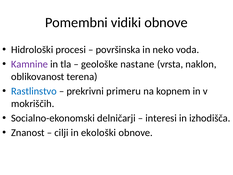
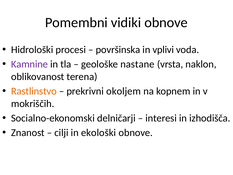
neko: neko -> vplivi (163, 50)
Rastlinstvo colour: blue -> orange (34, 91)
primeru: primeru -> okoljem (124, 91)
